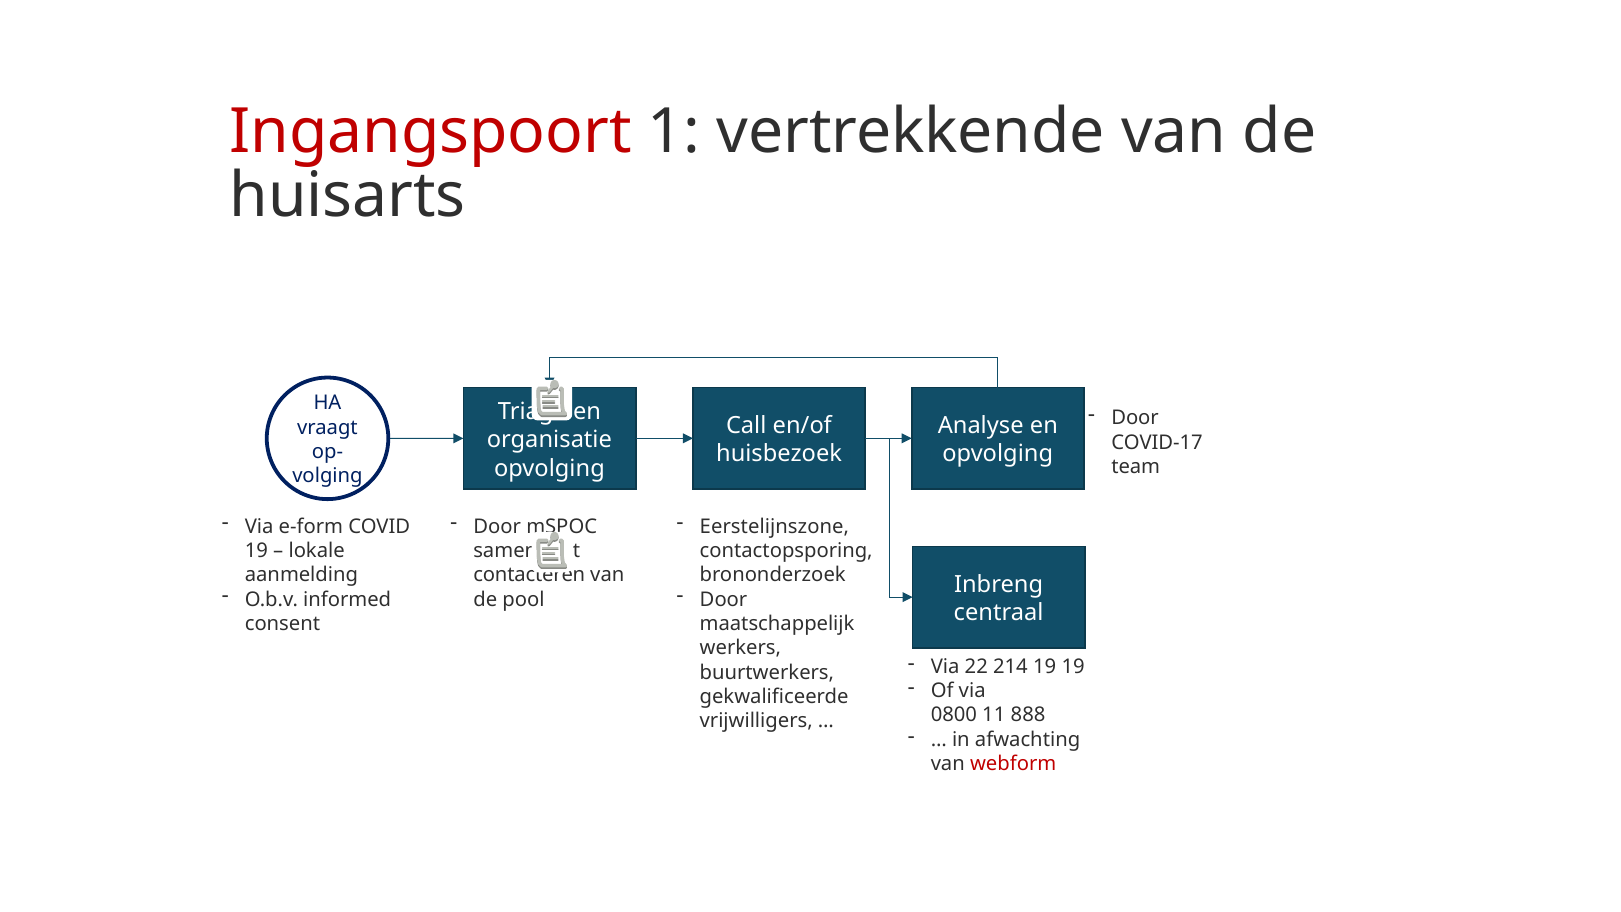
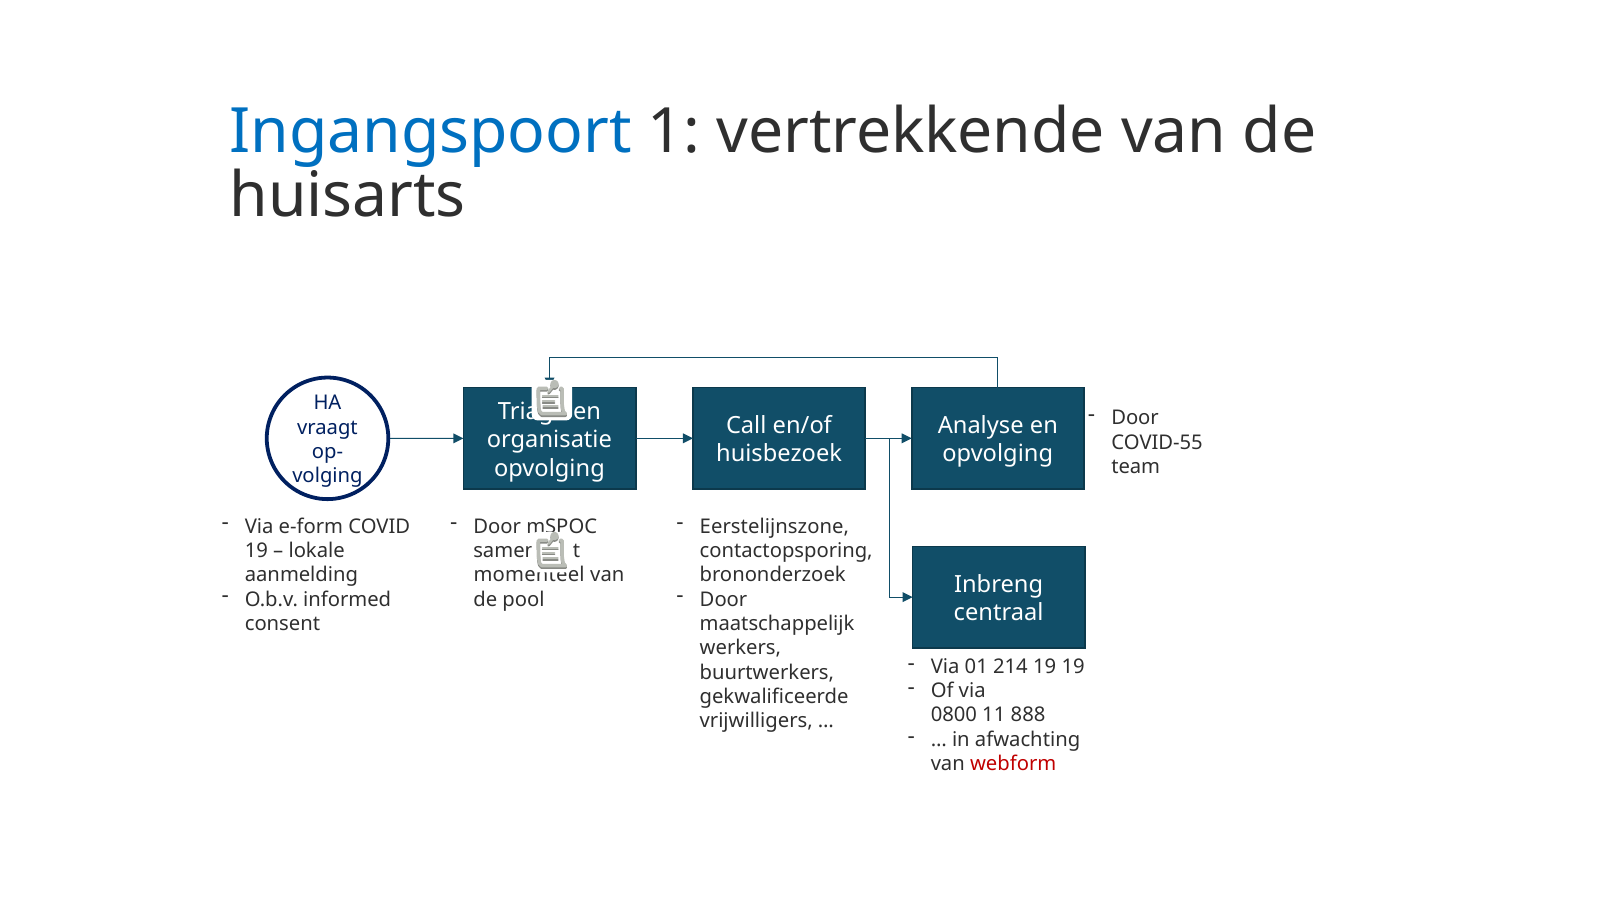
Ingangspoort colour: red -> blue (431, 132)
COVID-17: COVID-17 -> COVID-55 (1157, 442)
contacteren: contacteren -> momenteel (529, 575)
22: 22 -> 01 (976, 667)
